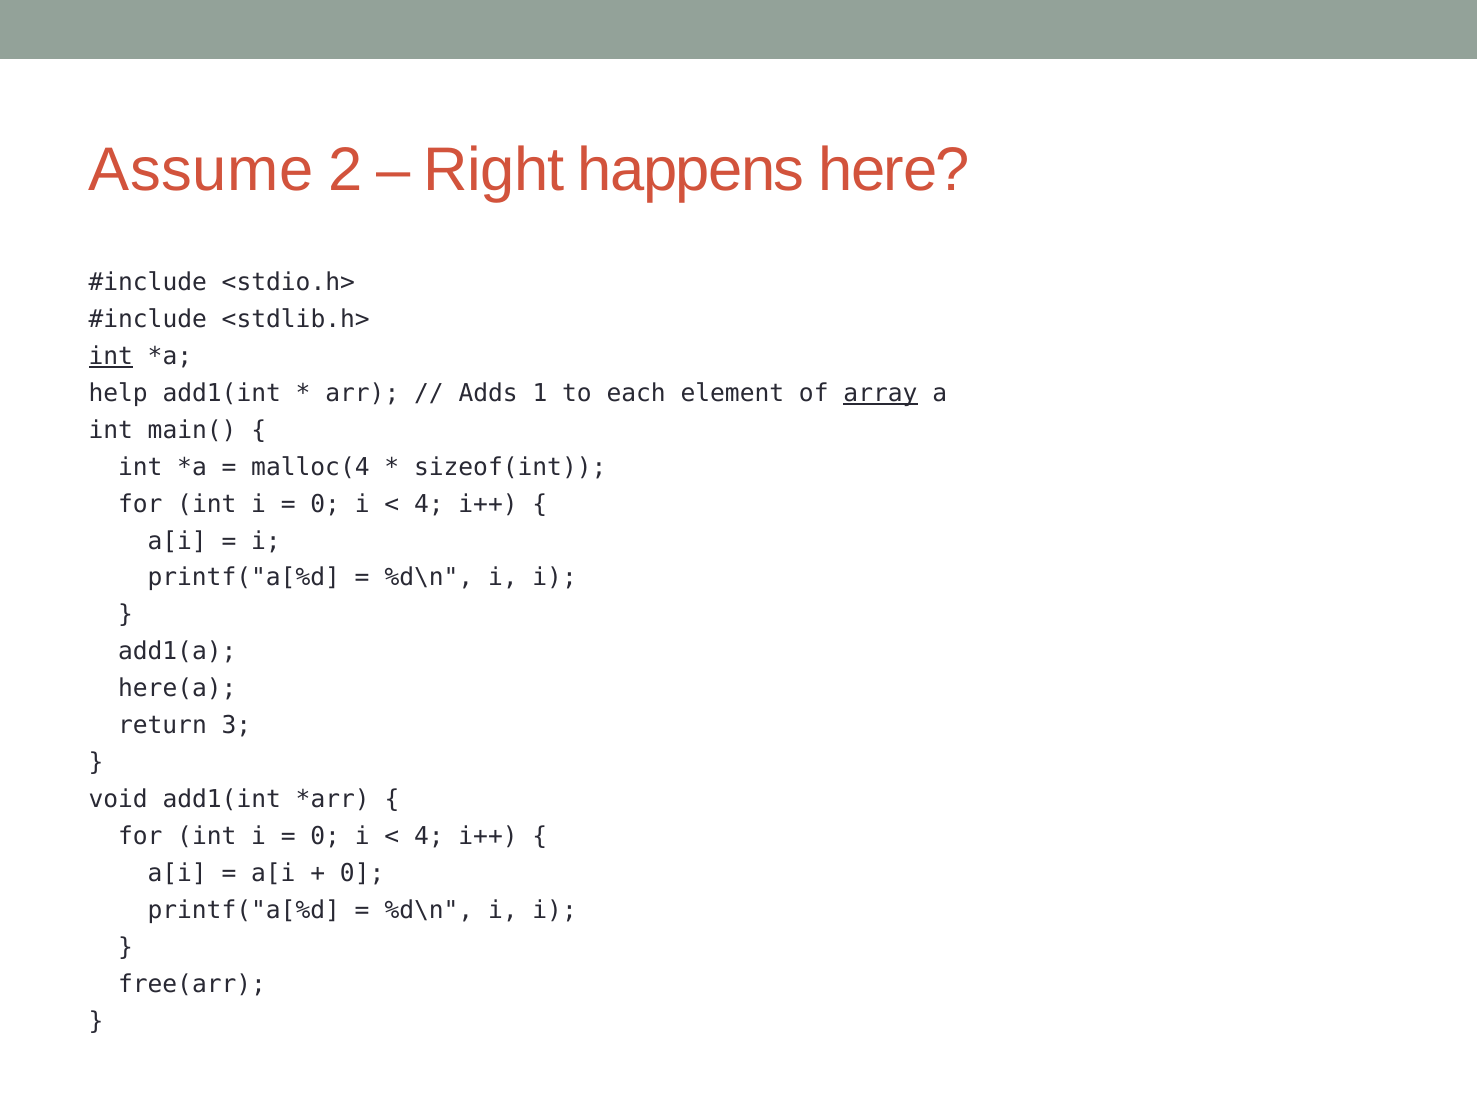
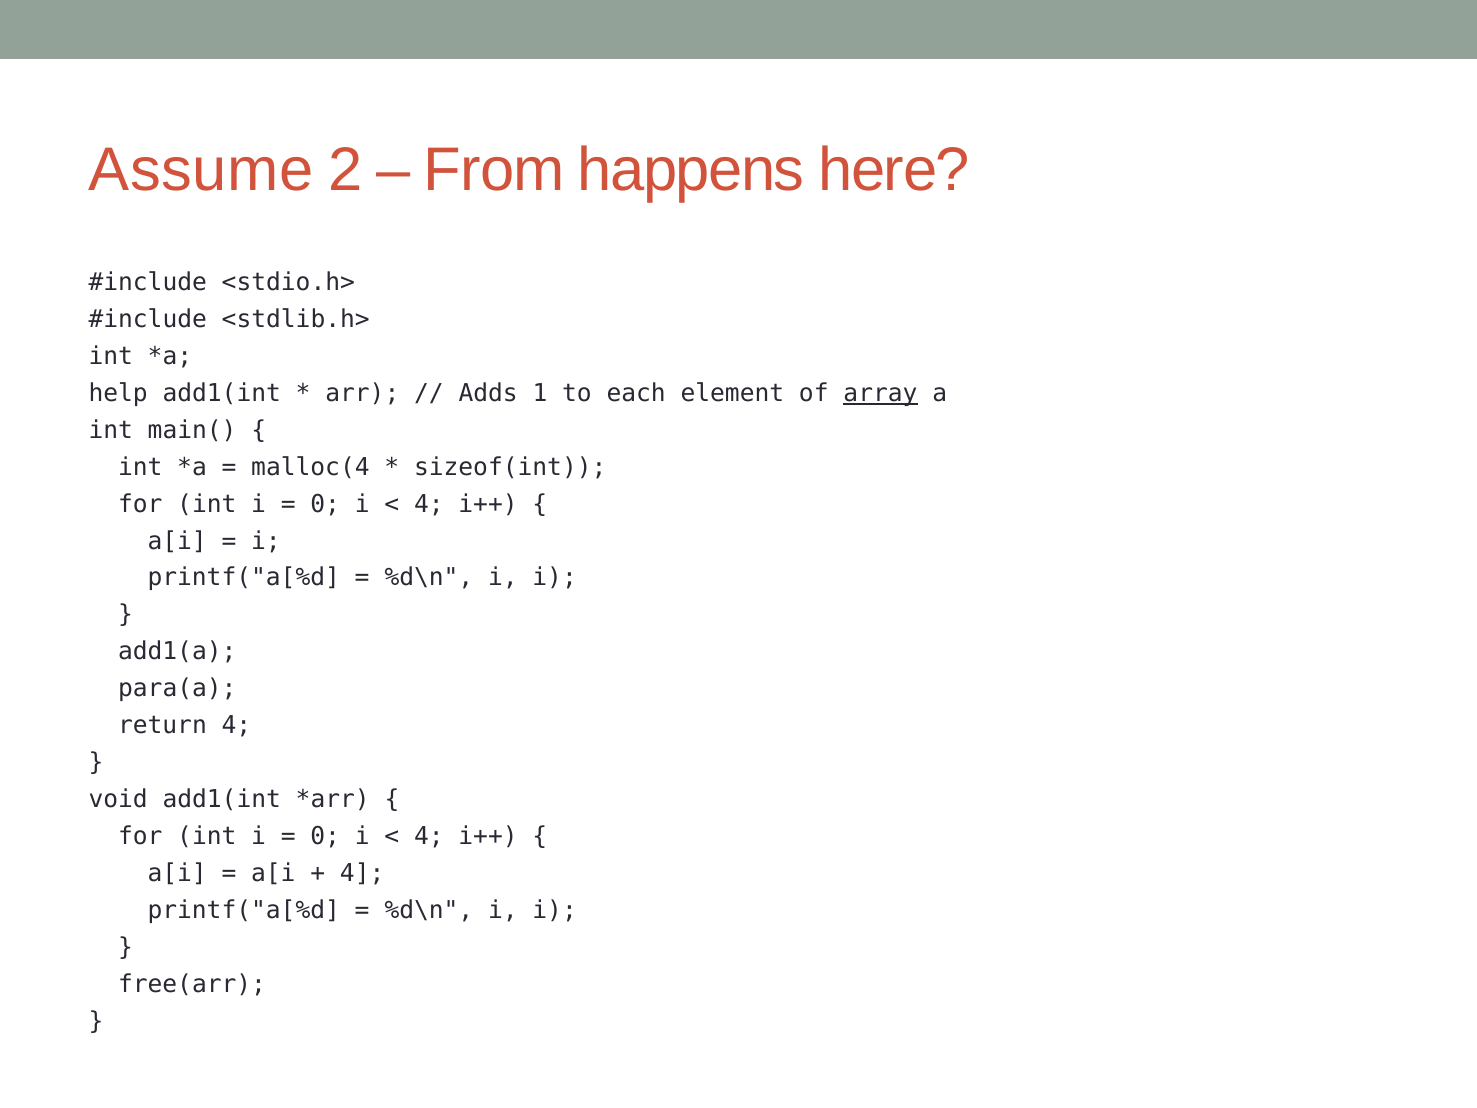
Right: Right -> From (494, 170)
int underline: present -> none (111, 356)
here(a: here(a -> para(a (177, 689)
return 3: 3 -> 4 (236, 725)
0: 0 -> 4 (362, 873)
